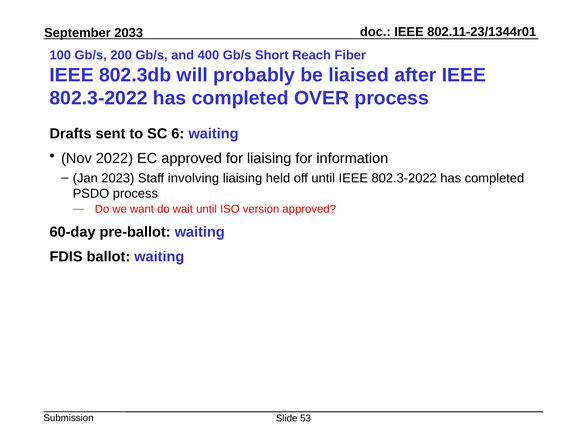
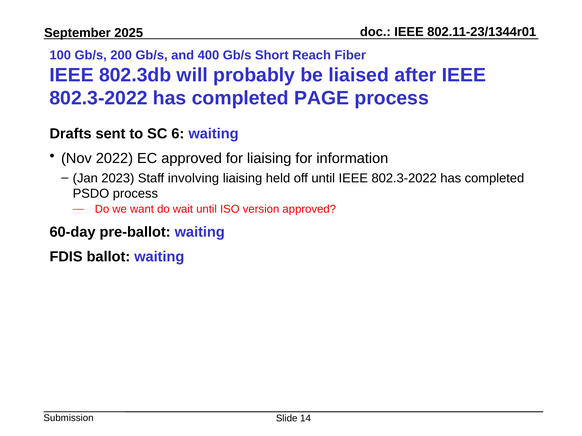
2033: 2033 -> 2025 (129, 33)
OVER: OVER -> PAGE (322, 98)
53: 53 -> 14 (306, 419)
